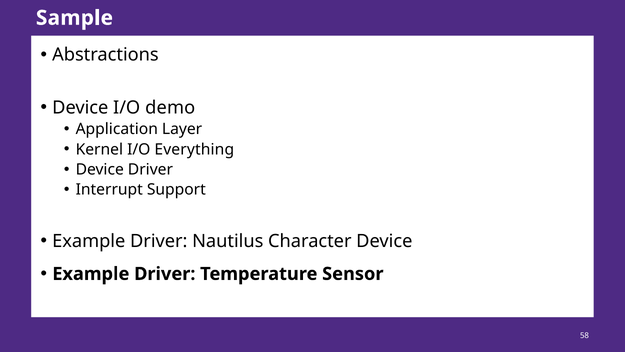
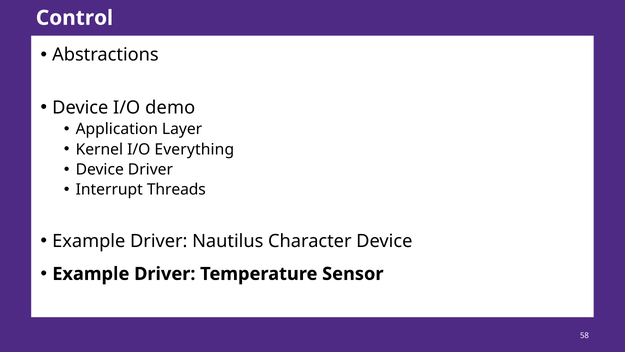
Sample: Sample -> Control (75, 18)
Support: Support -> Threads (176, 189)
